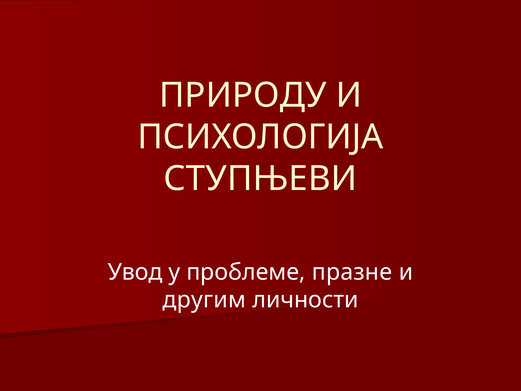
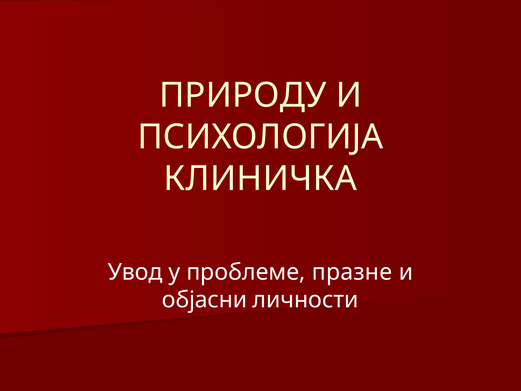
СТУПЊЕВИ: СТУПЊЕВИ -> КЛИНИЧКА (260, 179)
другим: другим -> објасни (204, 300)
